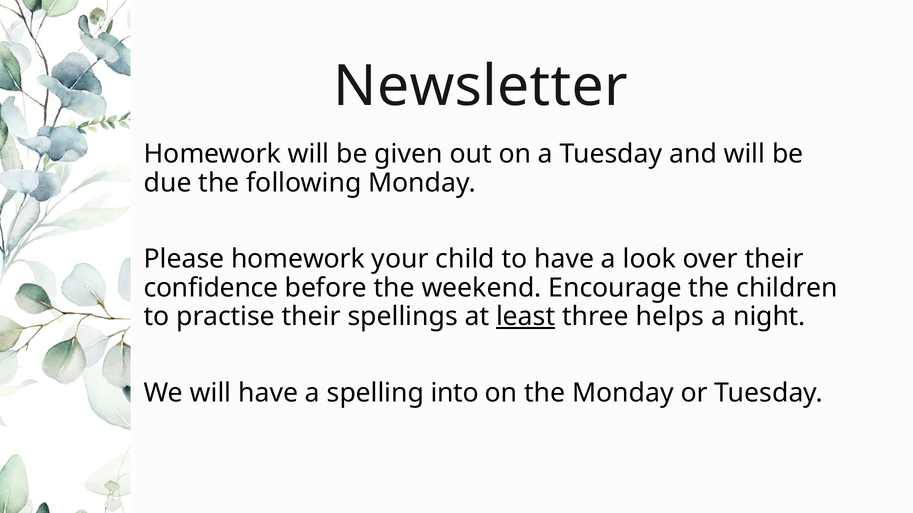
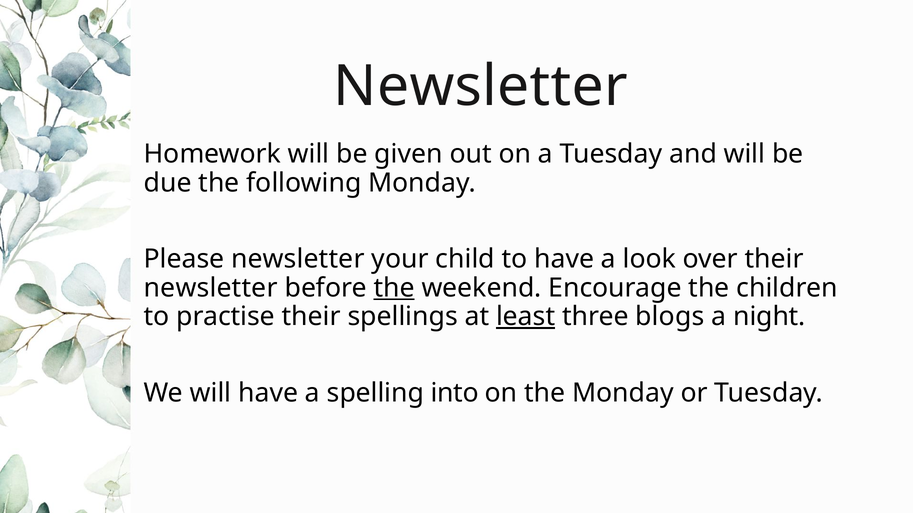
Please homework: homework -> newsletter (298, 259)
confidence: confidence -> newsletter (211, 288)
the underline: none -> present (394, 288)
helps: helps -> blogs (670, 317)
